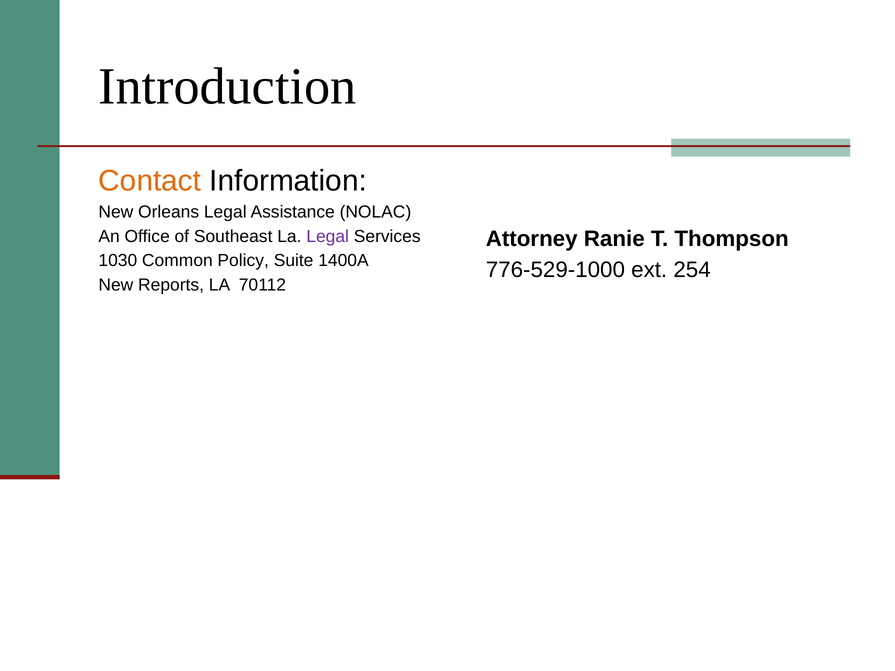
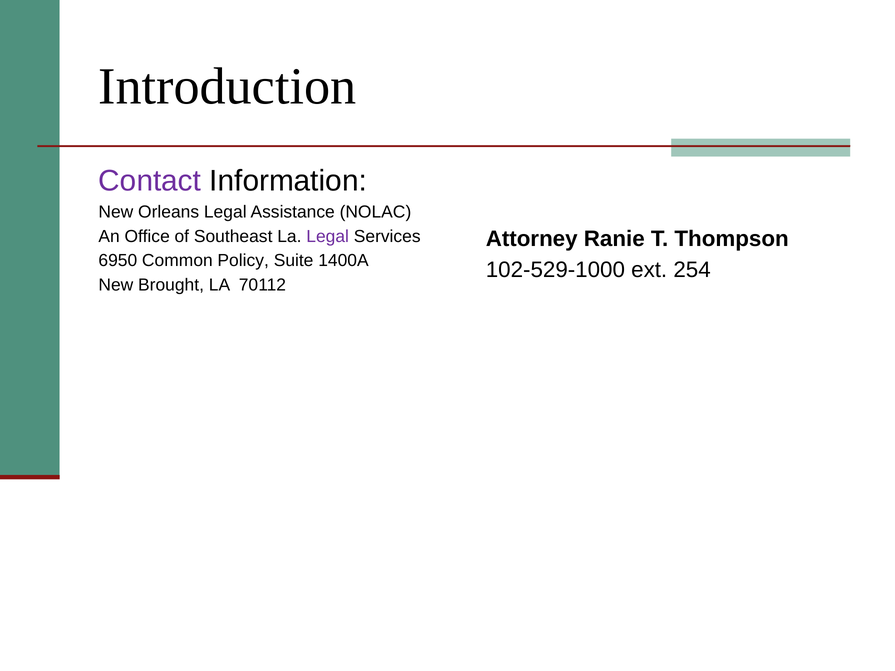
Contact colour: orange -> purple (150, 181)
1030: 1030 -> 6950 (118, 261)
776-529-1000: 776-529-1000 -> 102-529-1000 (555, 270)
Reports: Reports -> Brought (171, 285)
